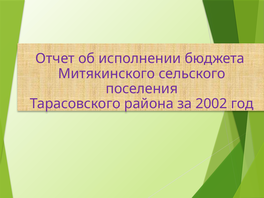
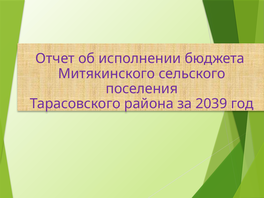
2002: 2002 -> 2039 (211, 104)
